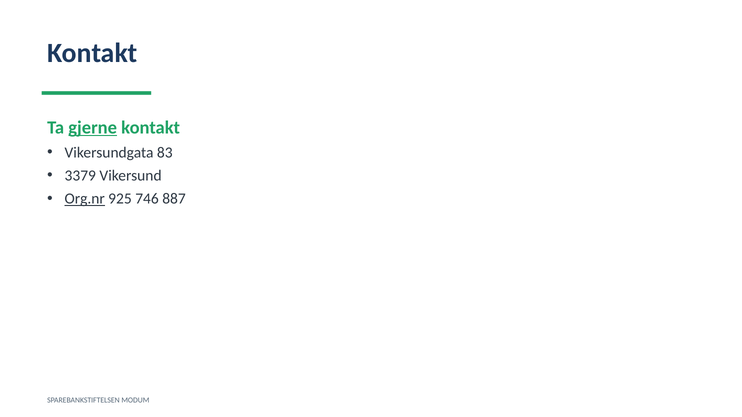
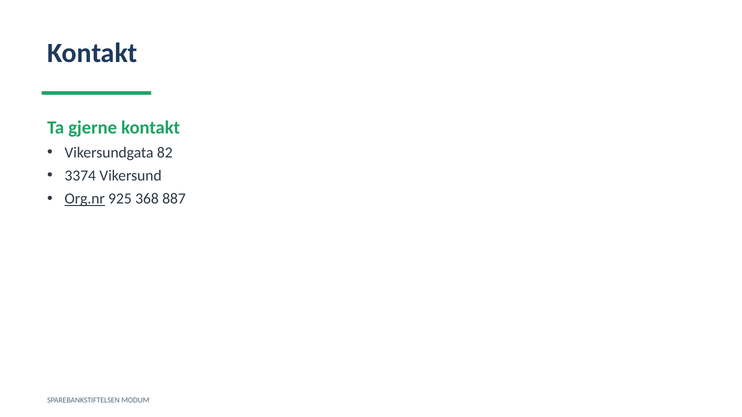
gjerne underline: present -> none (93, 128)
83: 83 -> 82 (165, 153)
3379: 3379 -> 3374 (80, 176)
746: 746 -> 368 (147, 199)
